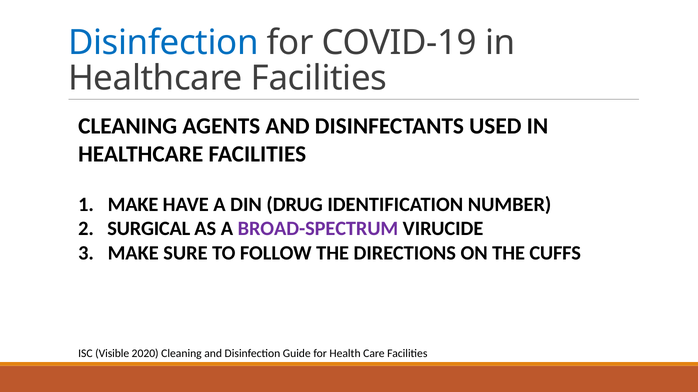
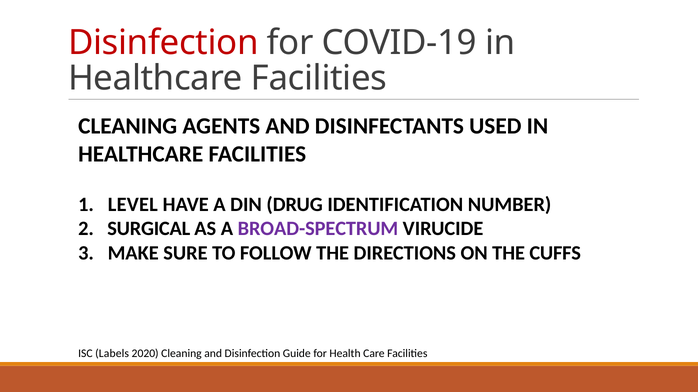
Disinfection colour: blue -> red (163, 43)
MAKE: MAKE -> LEVEL (133, 205)
Visible: Visible -> Labels (112, 354)
